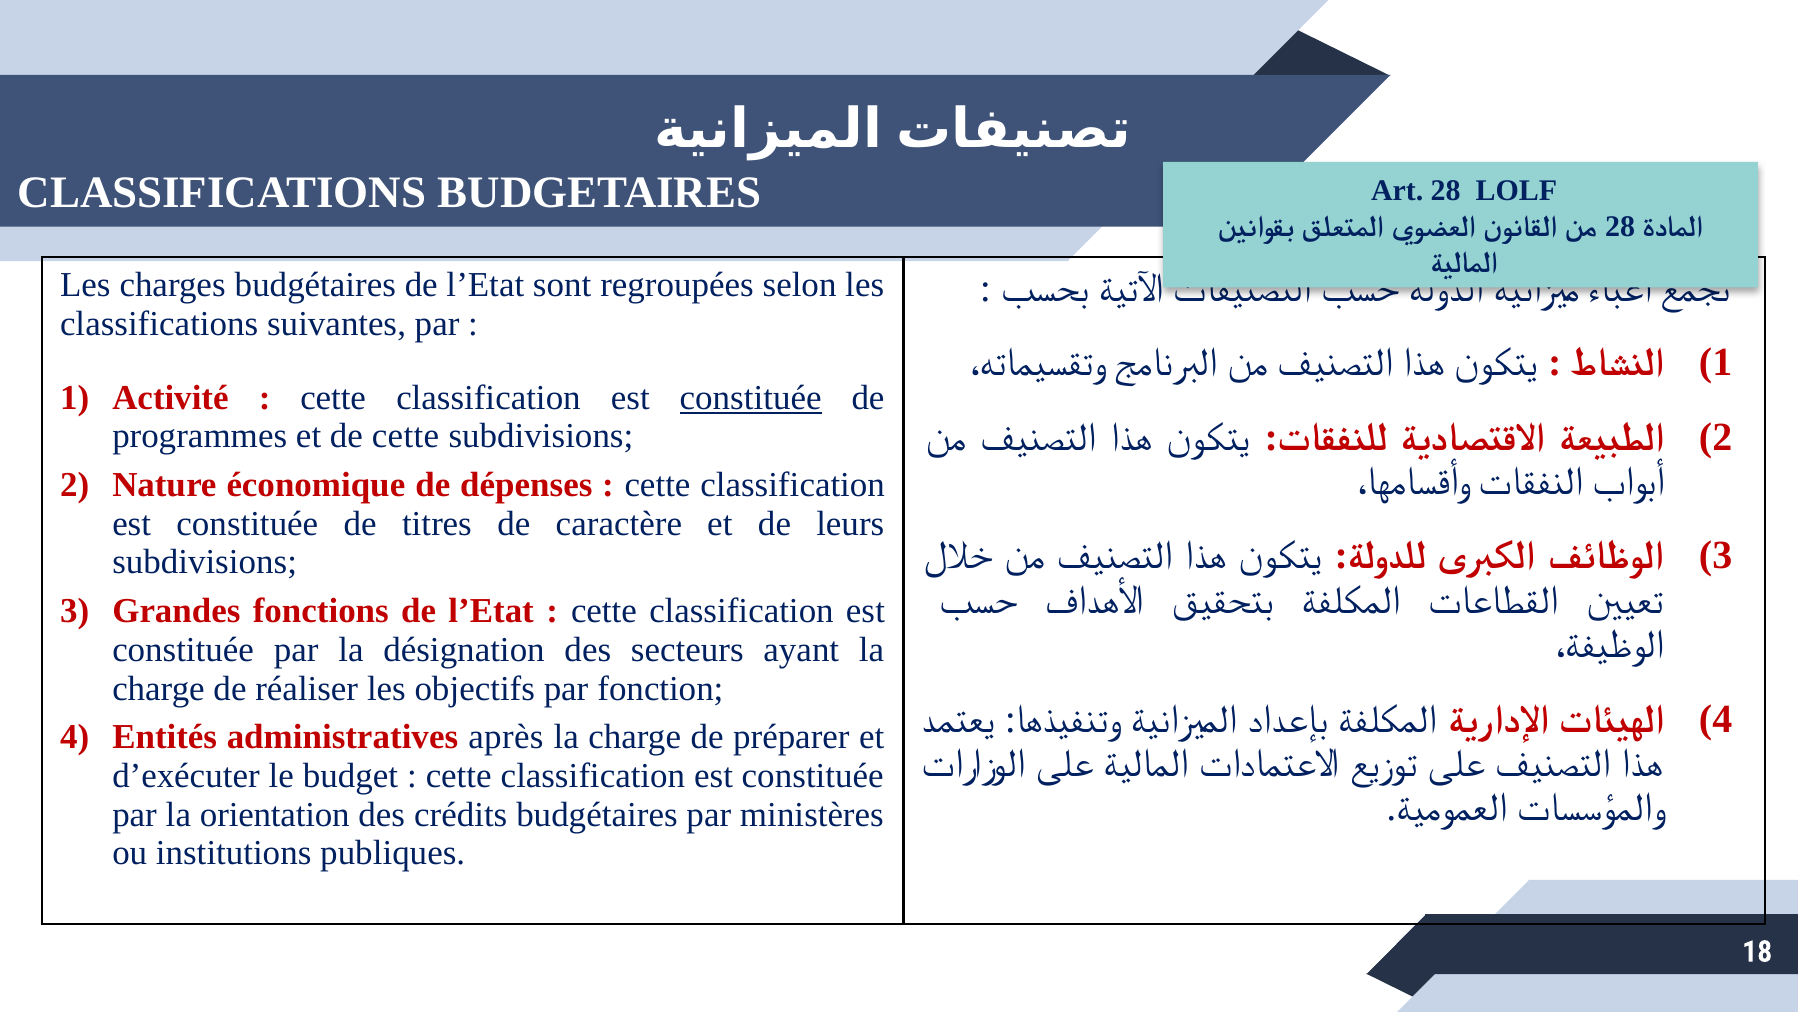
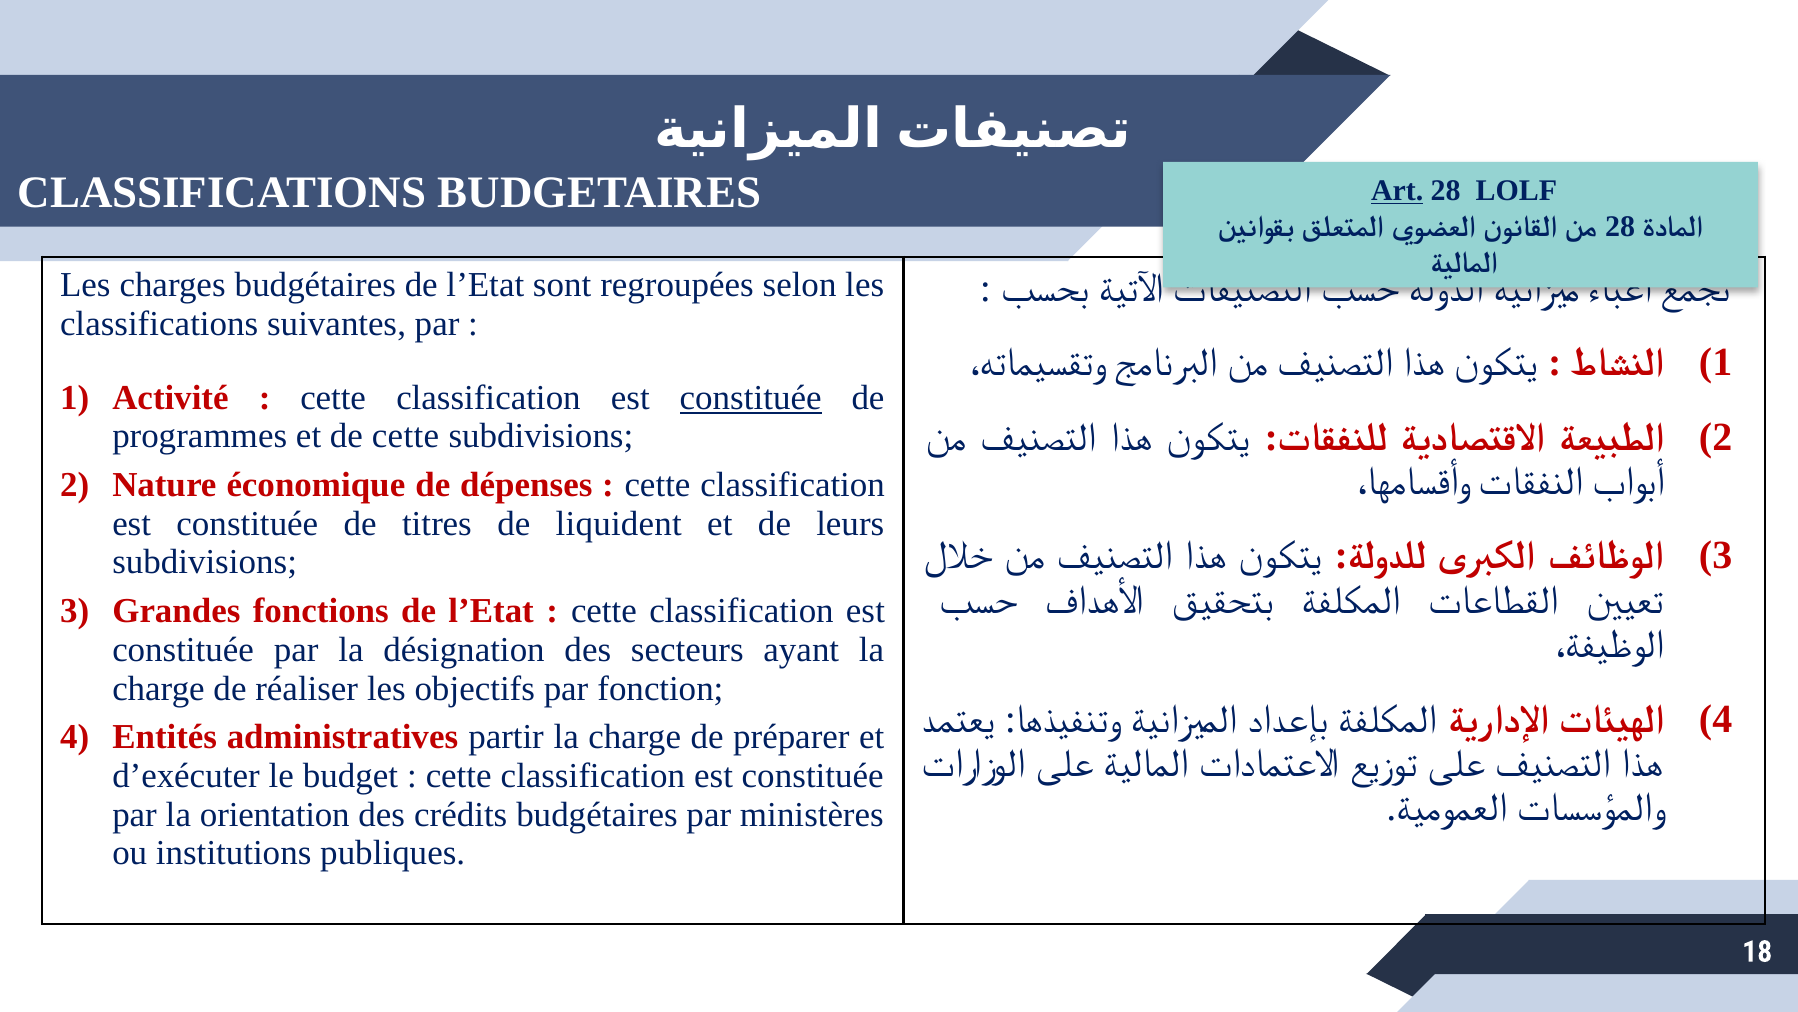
Art underline: none -> present (1397, 191)
caractère: caractère -> liquident (619, 523)
après: après -> partir (506, 737)
